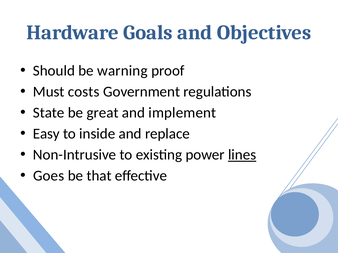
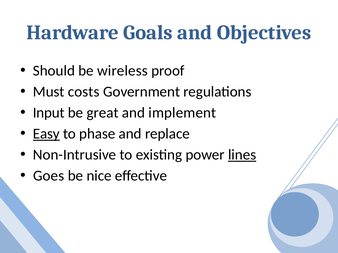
warning: warning -> wireless (122, 71)
State: State -> Input (49, 113)
Easy underline: none -> present (46, 134)
inside: inside -> phase (97, 134)
that: that -> nice (99, 176)
